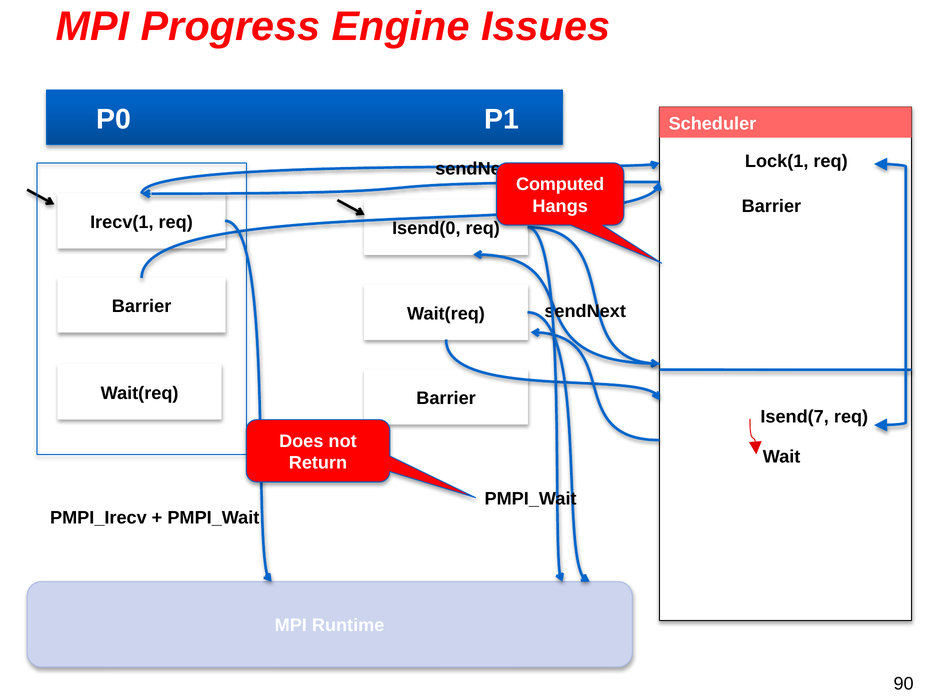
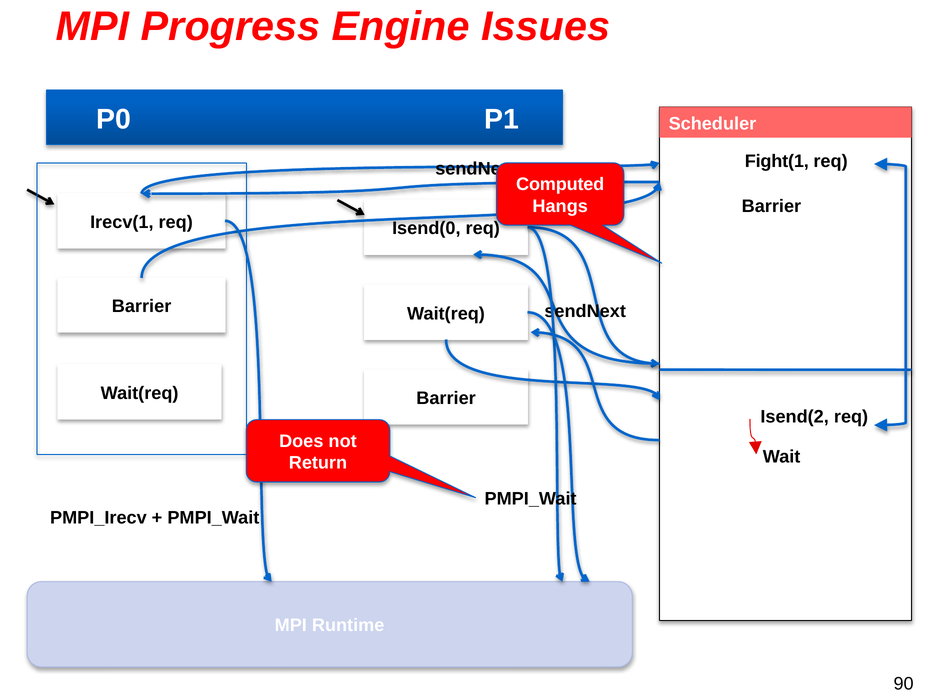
Lock(1: Lock(1 -> Fight(1 (777, 161)
Isend(7: Isend(7 -> Isend(2 (795, 417)
